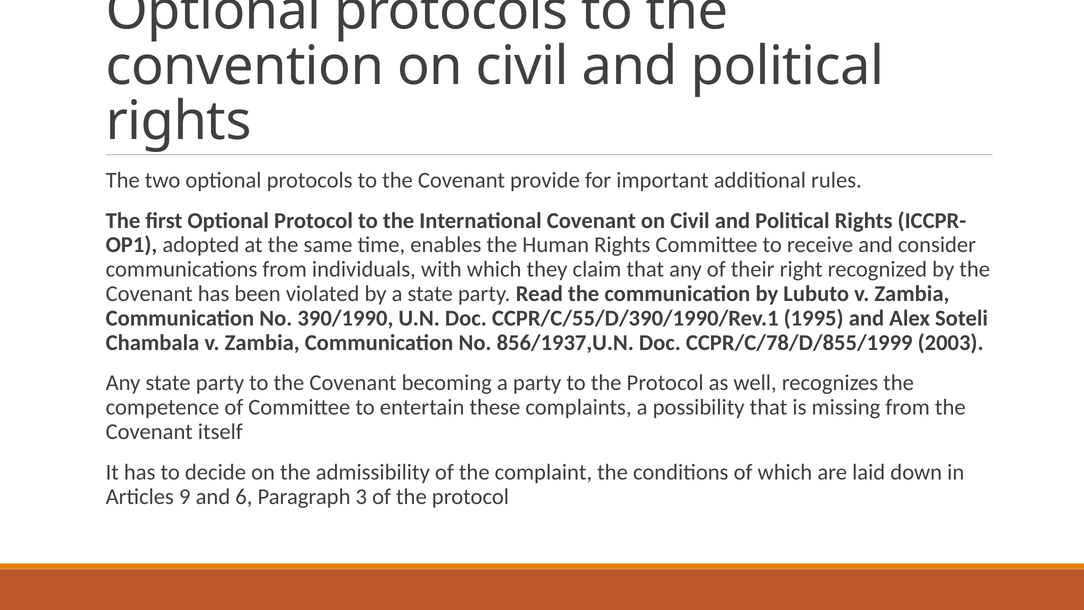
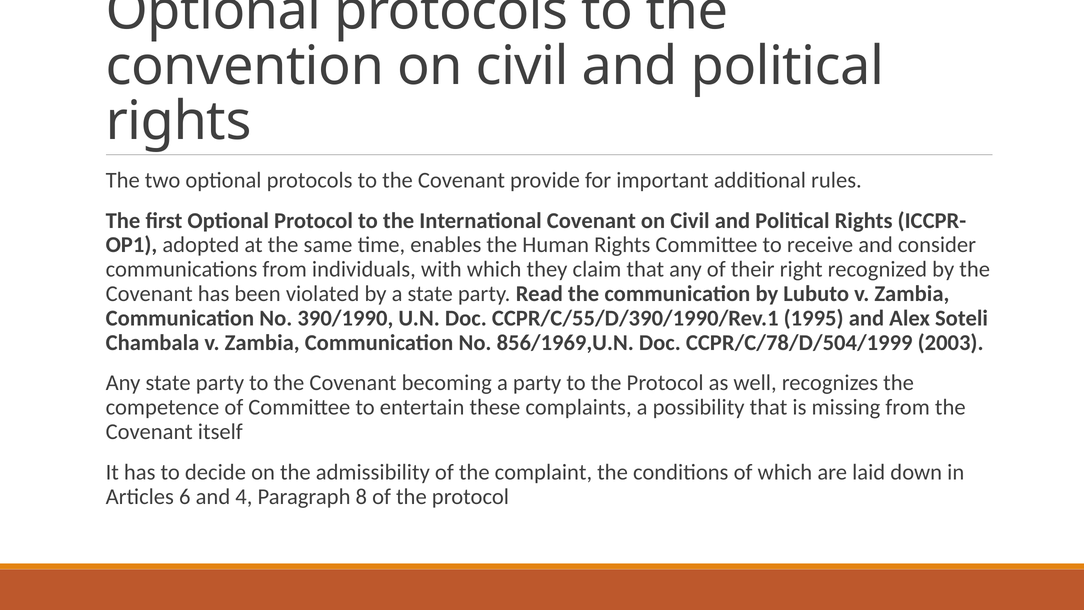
856/1937,U.N: 856/1937,U.N -> 856/1969,U.N (565, 343)
CCPR/C/78/D/855/1999: CCPR/C/78/D/855/1999 -> CCPR/C/78/D/504/1999 (799, 343)
9: 9 -> 6 (185, 496)
6: 6 -> 4 (244, 496)
3: 3 -> 8 (361, 496)
